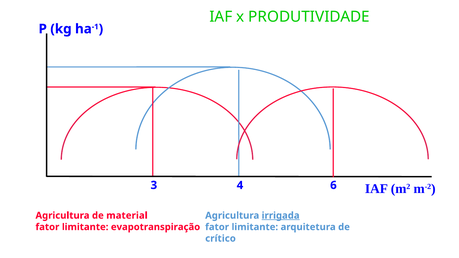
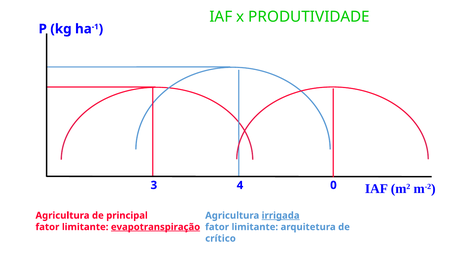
6: 6 -> 0 (333, 185)
material: material -> principal (127, 216)
evapotranspiração underline: none -> present (156, 227)
